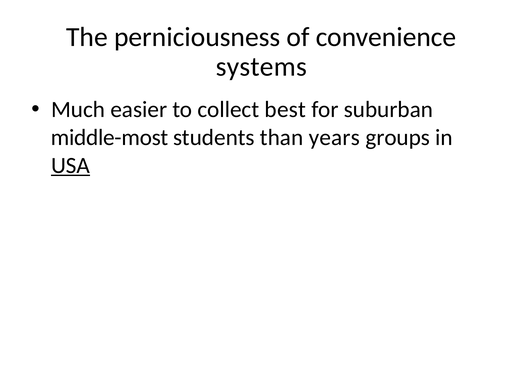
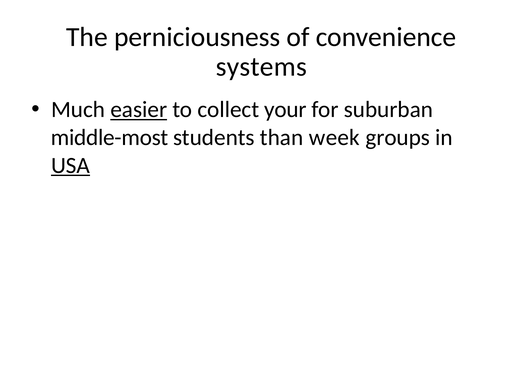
easier underline: none -> present (139, 110)
best: best -> your (285, 110)
years: years -> week (334, 138)
